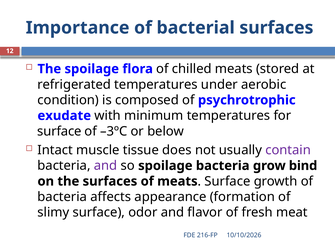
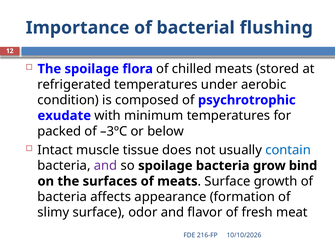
bacterial surfaces: surfaces -> flushing (276, 28)
surface: surface -> packed (59, 131)
contain colour: purple -> blue (288, 150)
